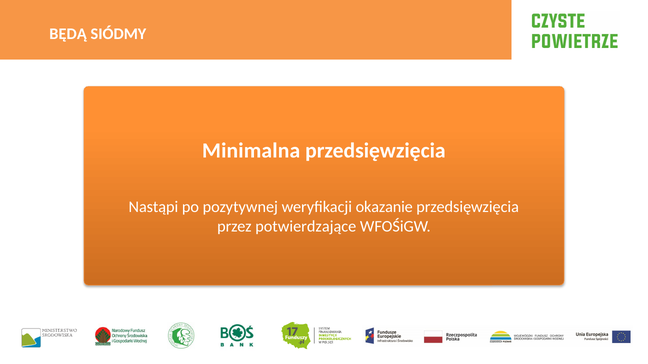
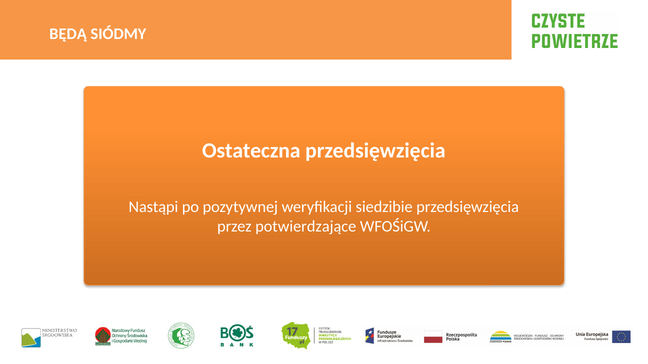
Minimalna: Minimalna -> Ostateczna (251, 151)
okazanie: okazanie -> siedzibie (384, 207)
